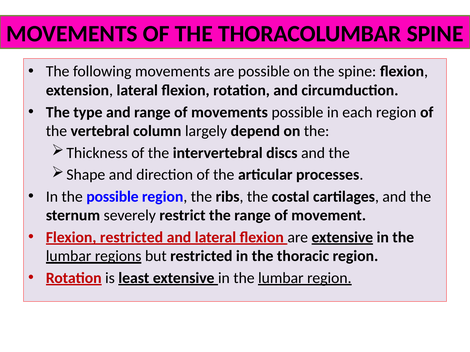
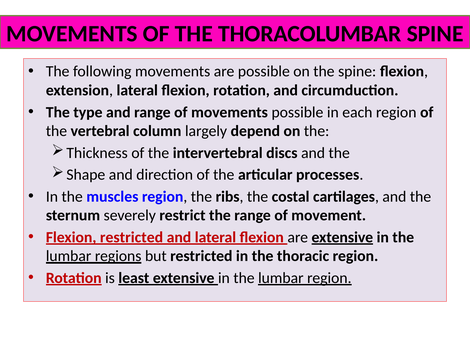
the possible: possible -> muscles (112, 197)
